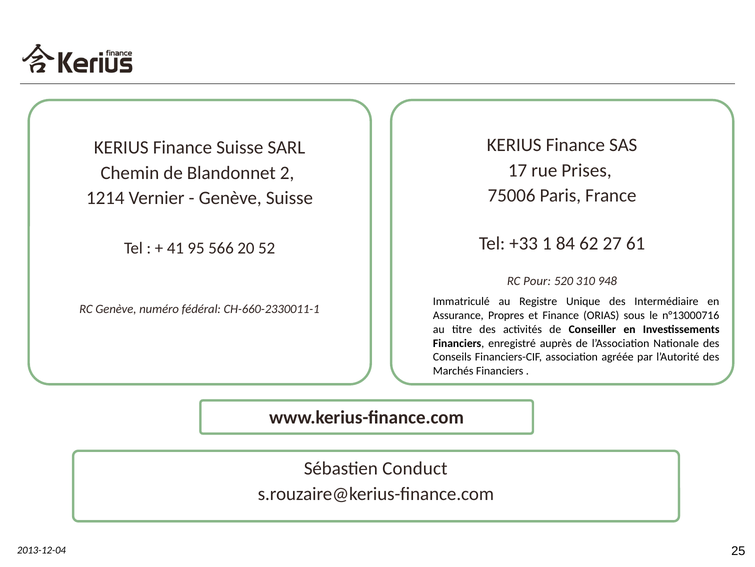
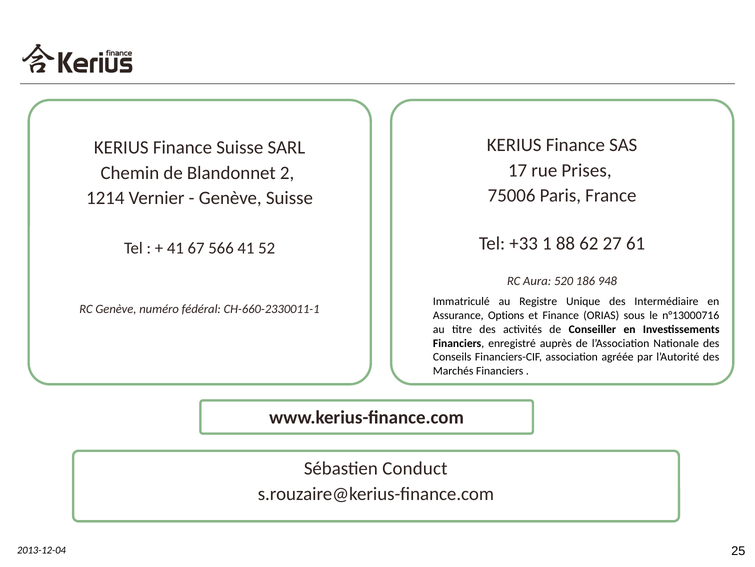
84: 84 -> 88 (565, 243)
95: 95 -> 67 (196, 248)
566 20: 20 -> 41 (246, 248)
Pour: Pour -> Aura (537, 280)
310: 310 -> 186 (586, 280)
Propres: Propres -> Options (506, 315)
